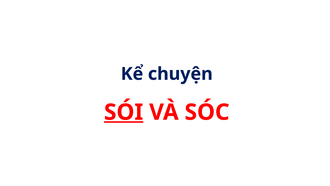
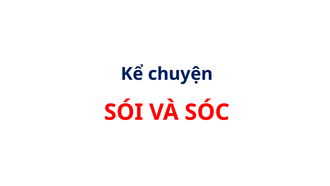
SÓI underline: present -> none (124, 112)
